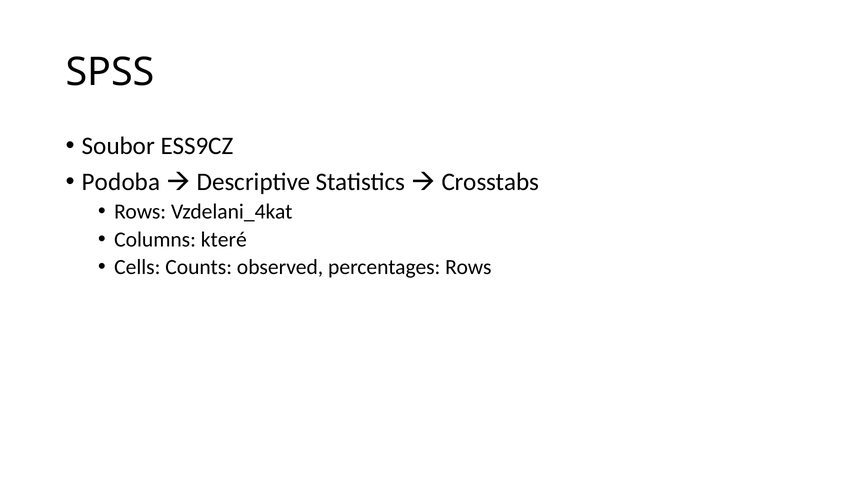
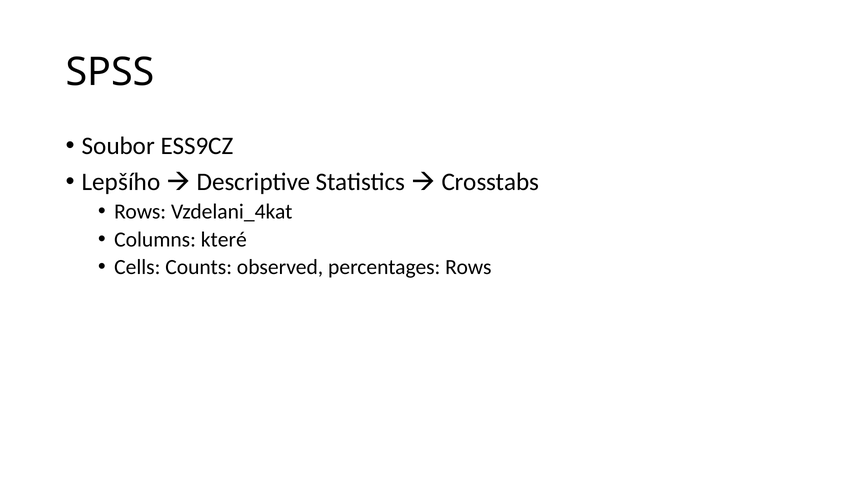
Podoba: Podoba -> Lepšího (121, 182)
